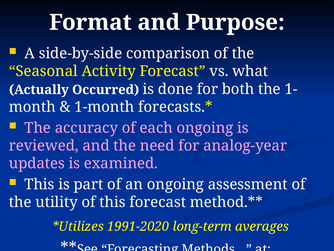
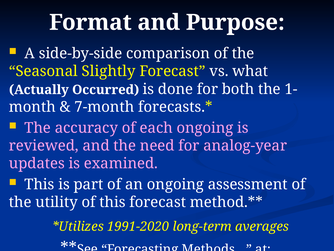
Activity: Activity -> Slightly (109, 71)
1-month: 1-month -> 7-month (104, 107)
